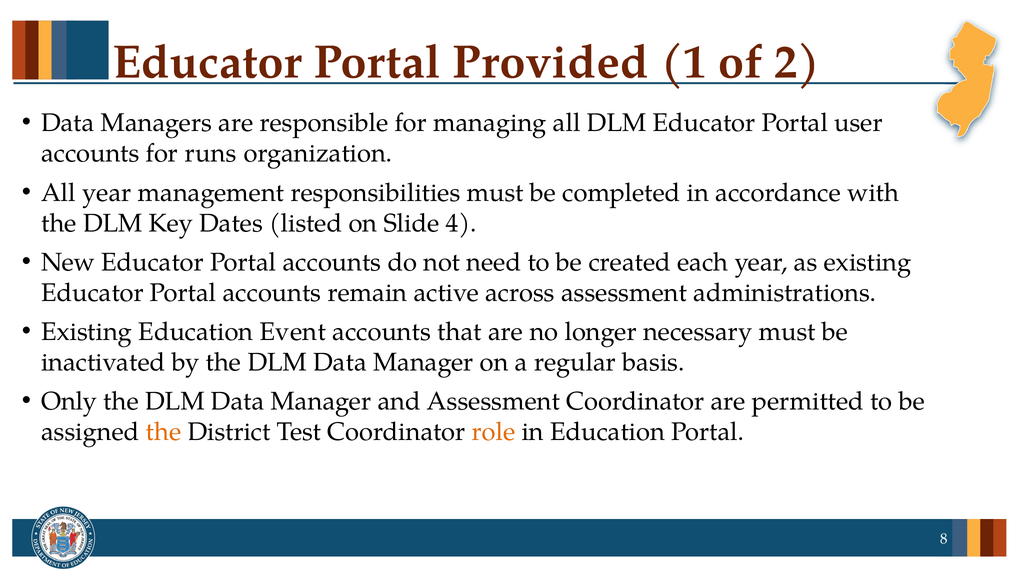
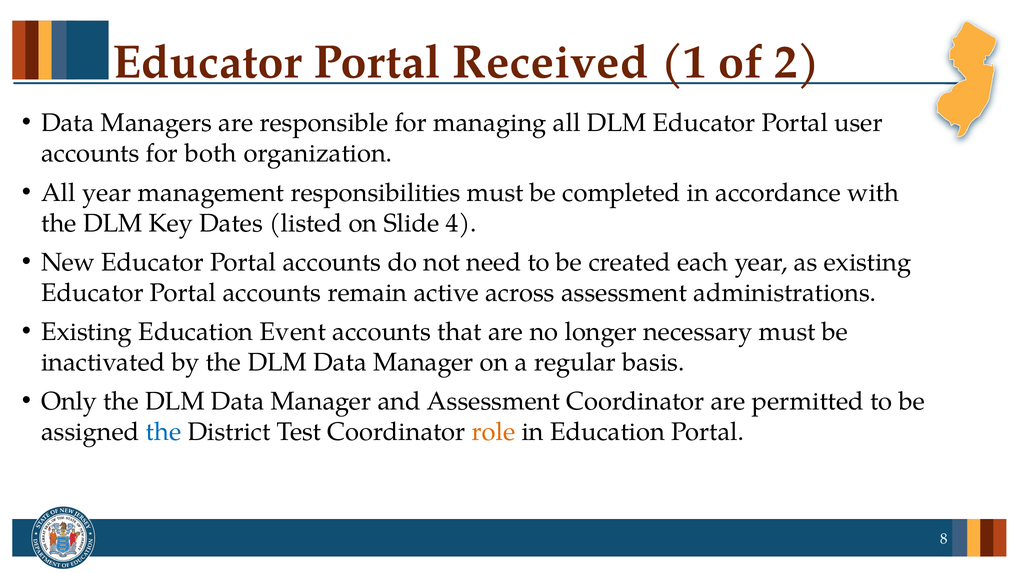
Provided: Provided -> Received (551, 63)
runs: runs -> both (211, 154)
the colour: orange -> blue (164, 432)
